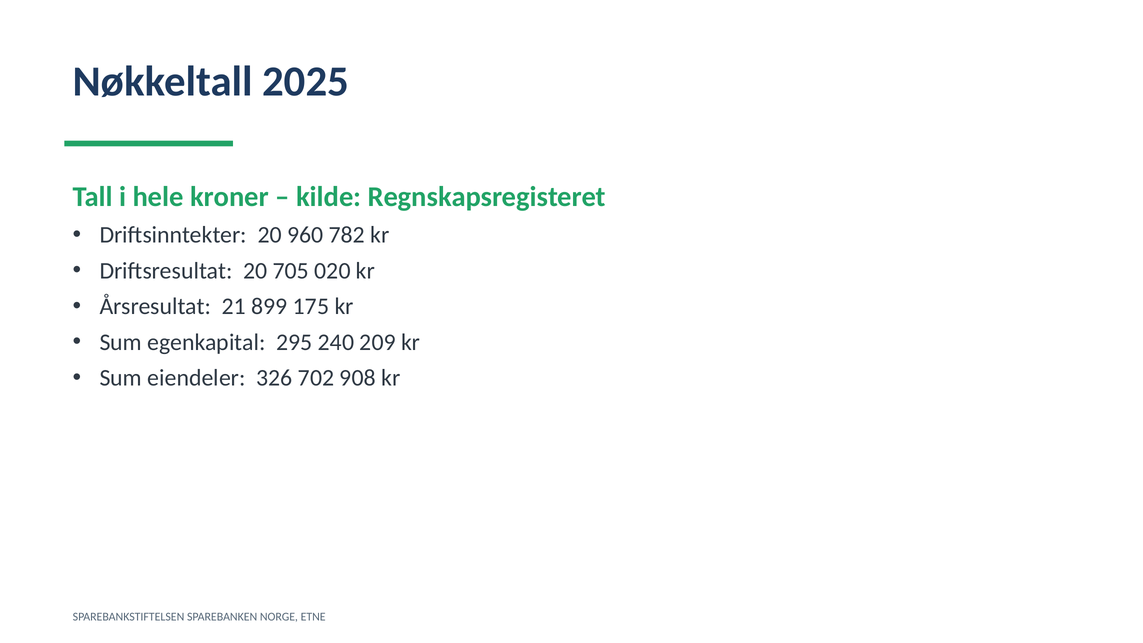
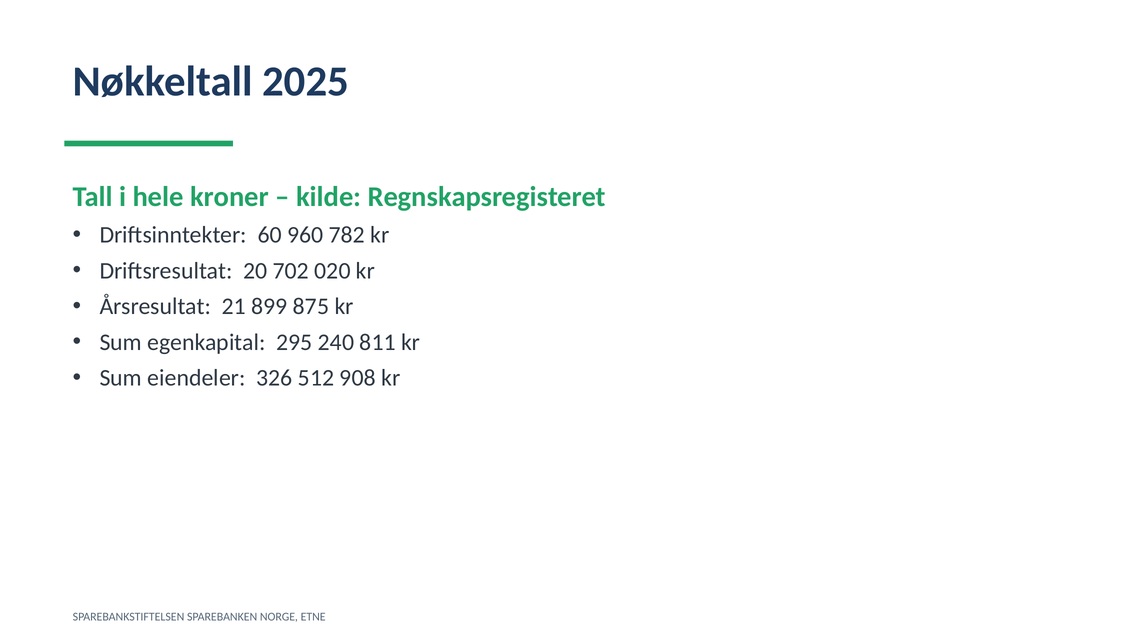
Driftsinntekter 20: 20 -> 60 (270, 235)
705: 705 -> 702 (291, 271)
175: 175 -> 875 (311, 307)
209: 209 -> 811 (378, 342)
702: 702 -> 512 (316, 378)
